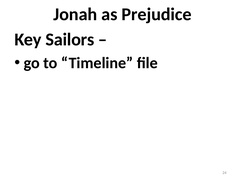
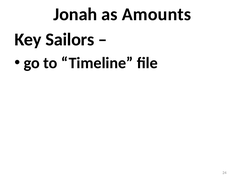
Prejudice: Prejudice -> Amounts (156, 14)
